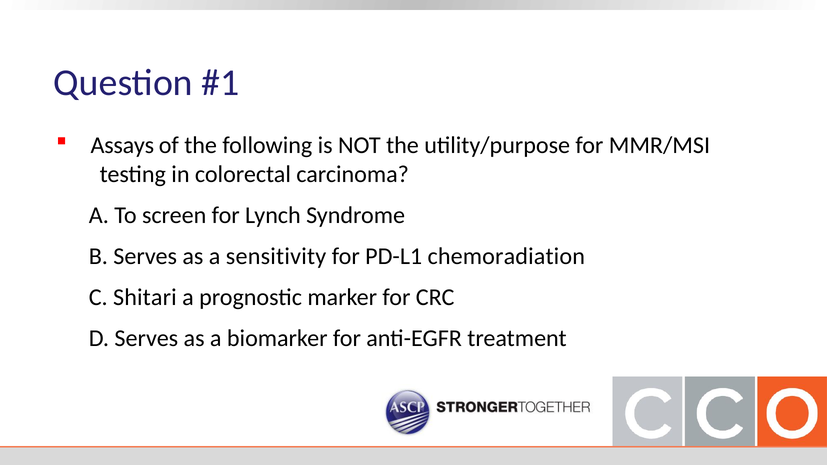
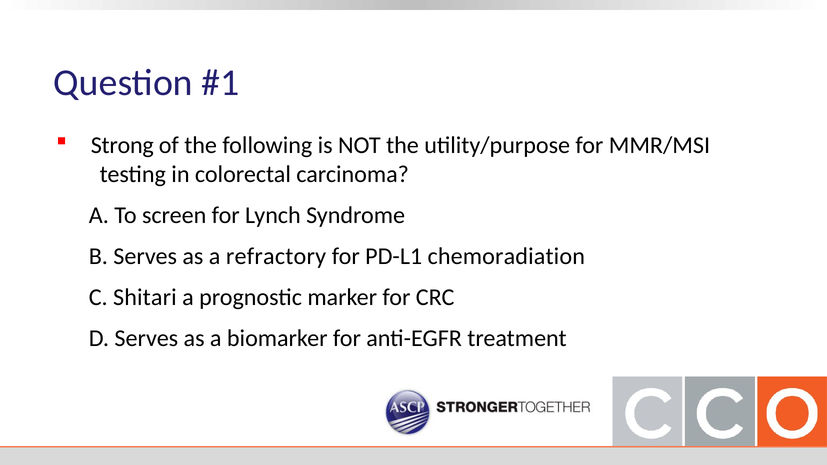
Assays: Assays -> Strong (122, 146)
sensitivity: sensitivity -> refractory (276, 257)
